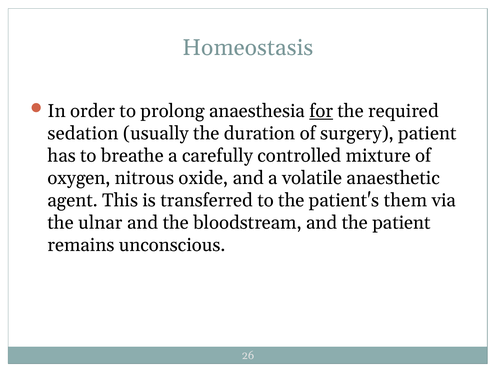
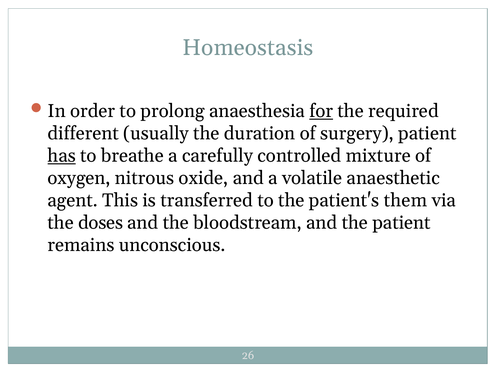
sedation: sedation -> different (83, 133)
has underline: none -> present (62, 156)
ulnar: ulnar -> doses (101, 223)
